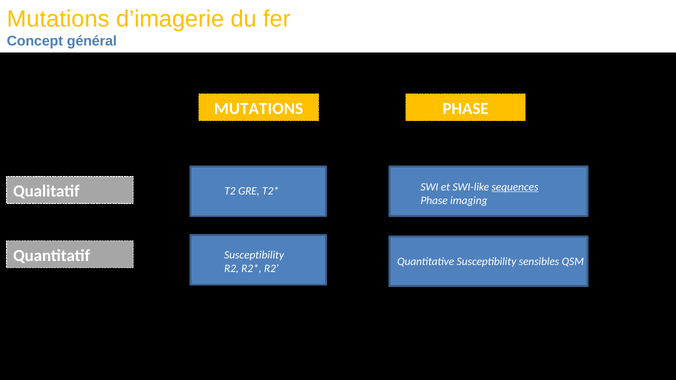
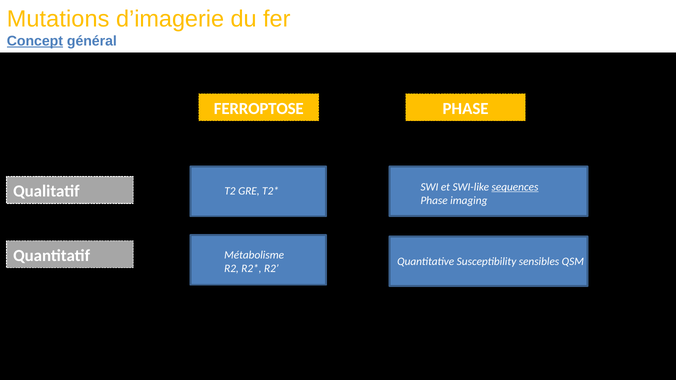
Concept underline: none -> present (35, 41)
MUTATIONS: MUTATIONS -> FERROPTOSE (259, 109)
Susceptibility: Susceptibility -> Métabolisme (254, 255)
